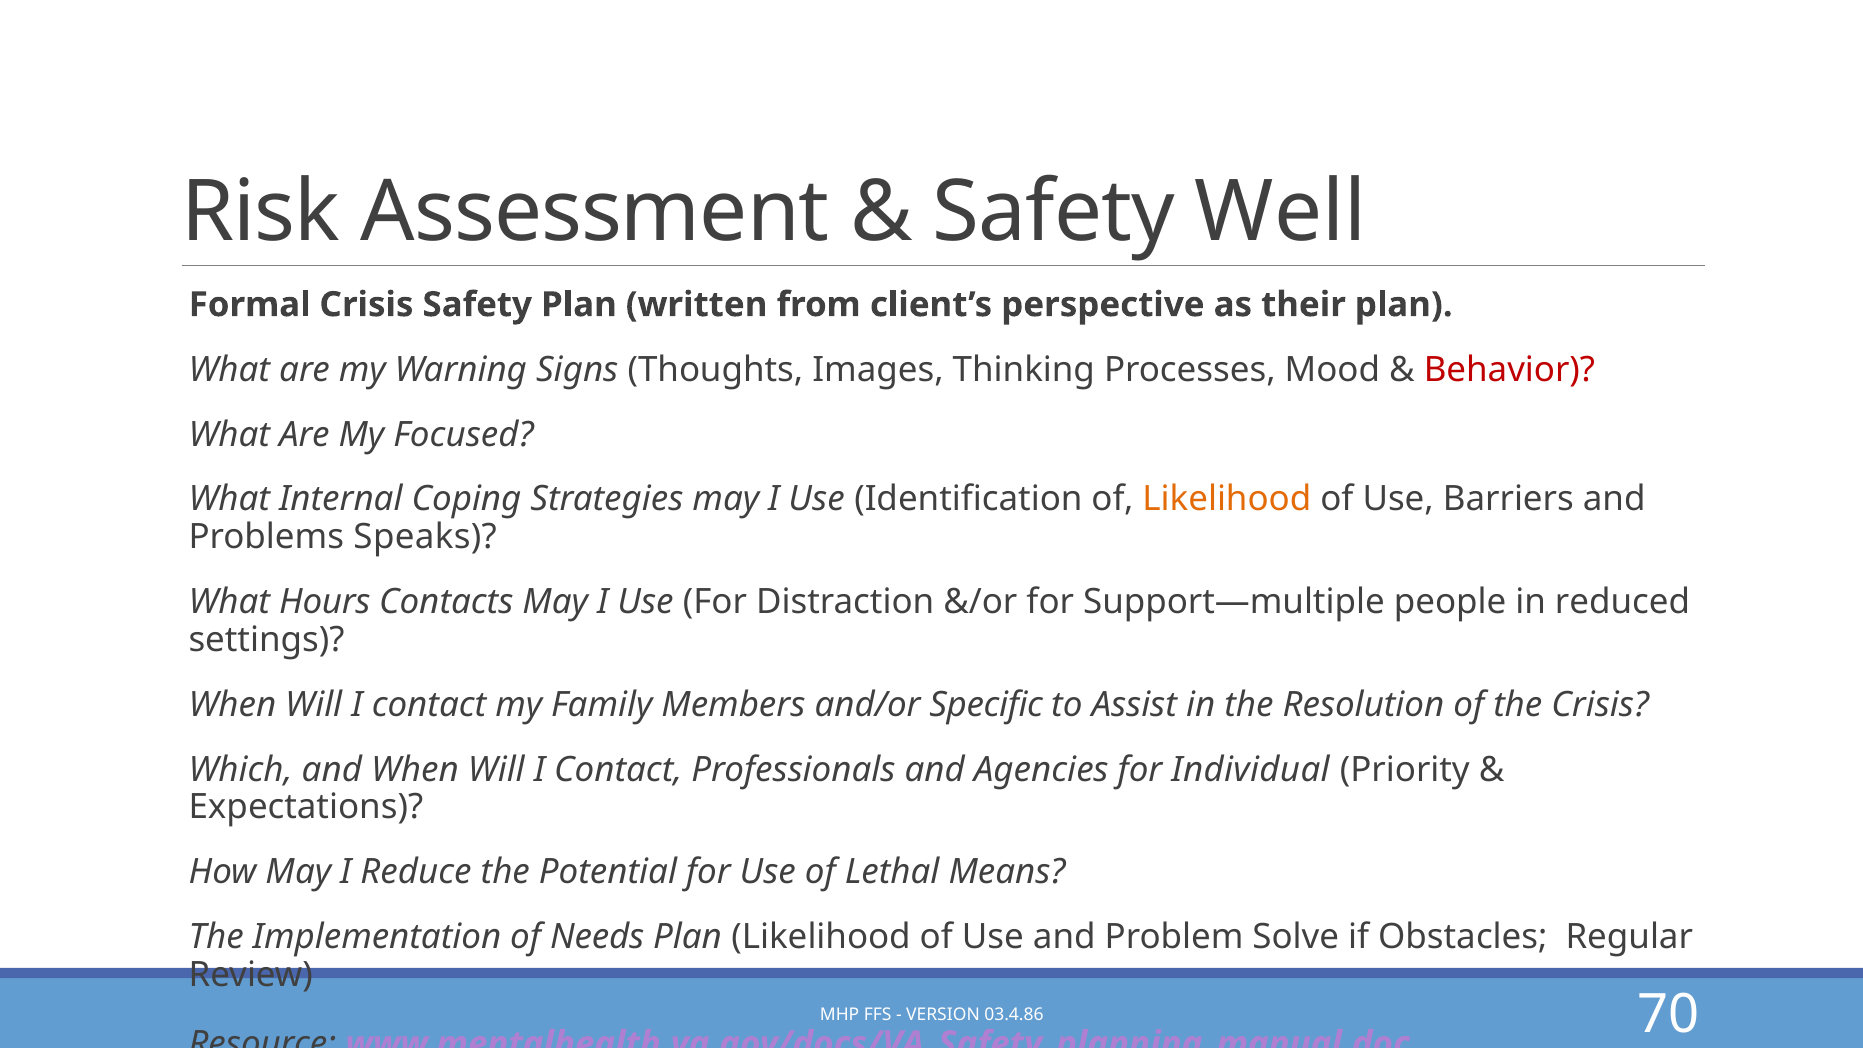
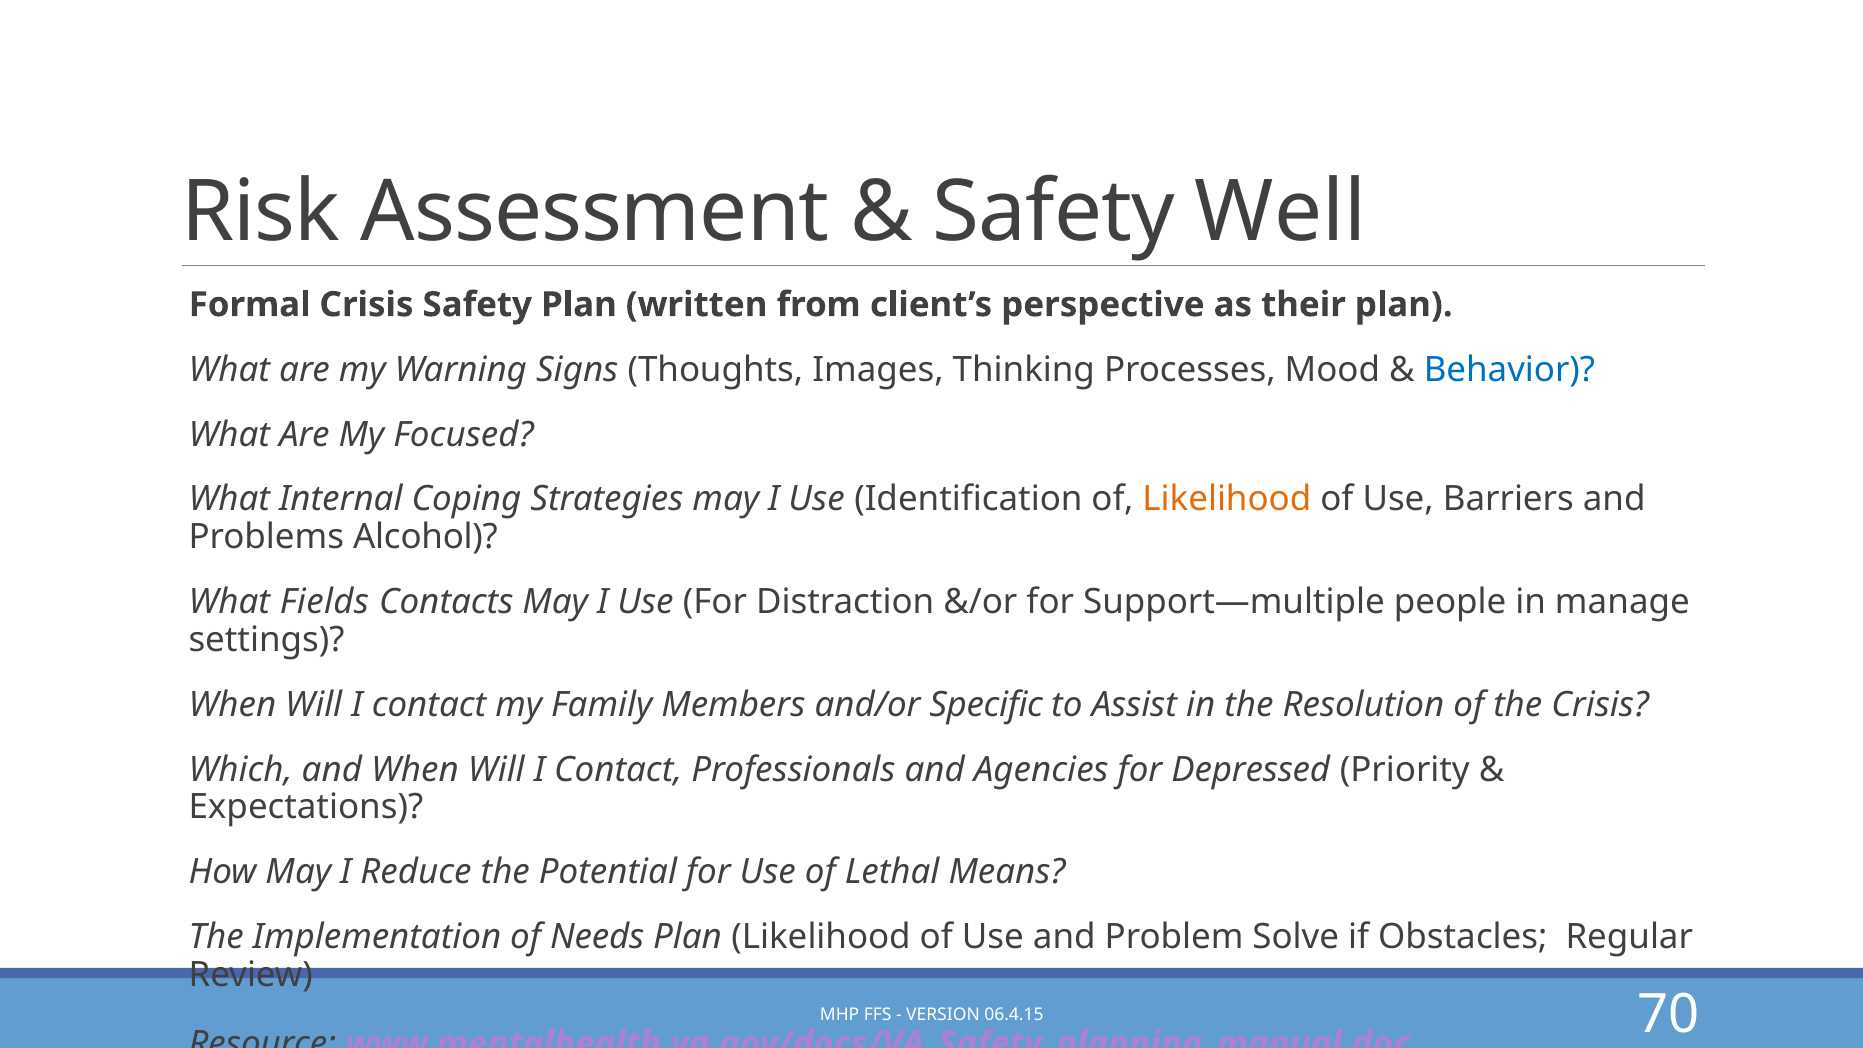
Behavior colour: red -> blue (1509, 370)
Speaks: Speaks -> Alcohol (425, 537)
Hours: Hours -> Fields (324, 602)
reduced: reduced -> manage (1622, 602)
Individual: Individual -> Depressed (1251, 770)
03.4.86: 03.4.86 -> 06.4.15 (1014, 1015)
